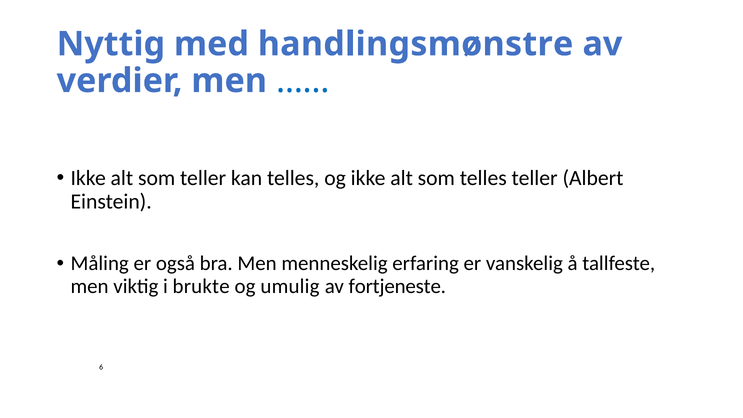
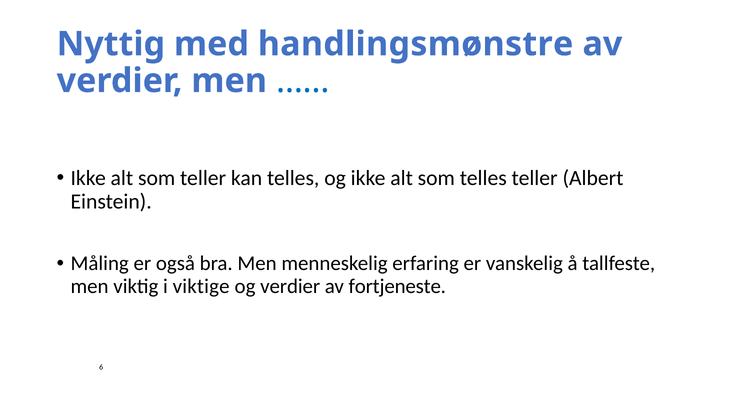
brukte: brukte -> viktige (201, 286)
og umulig: umulig -> verdier (290, 286)
